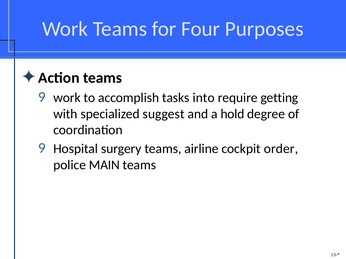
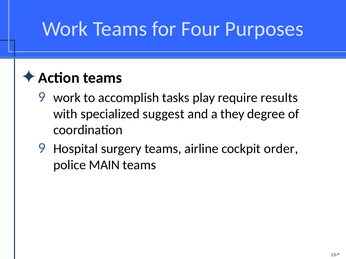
into: into -> play (204, 98)
getting: getting -> results (279, 98)
hold: hold -> they (232, 114)
